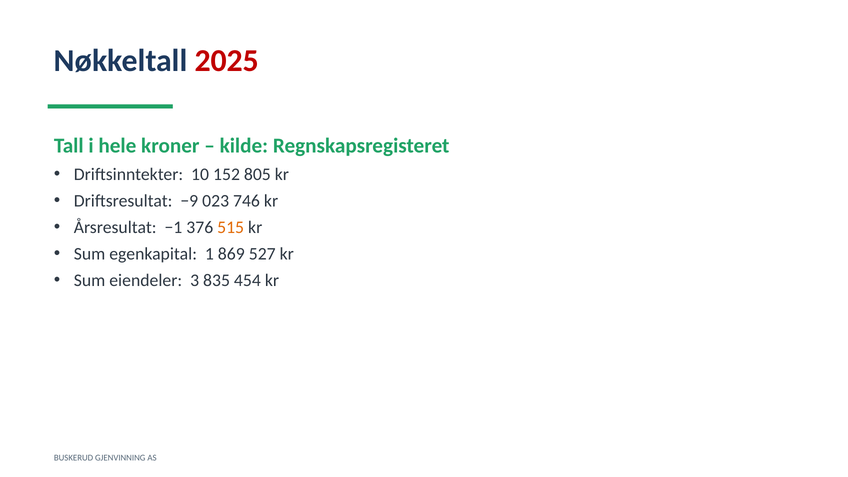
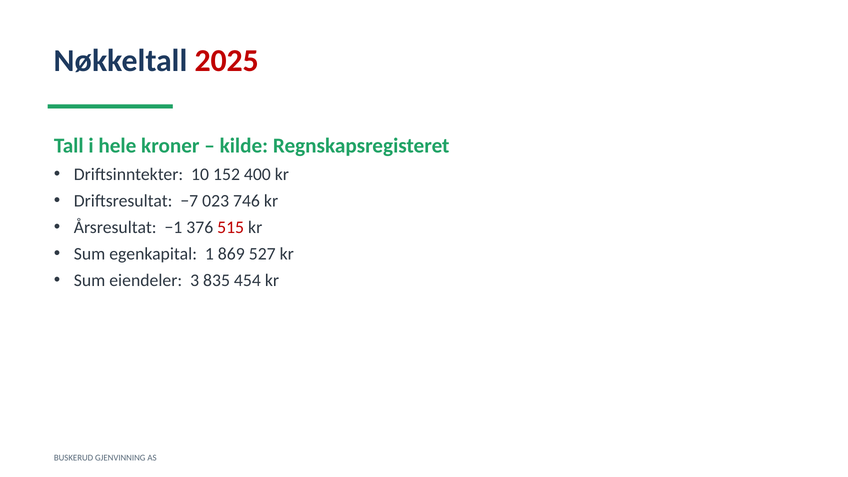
805: 805 -> 400 (257, 174)
−9: −9 -> −7 (189, 201)
515 colour: orange -> red (231, 227)
